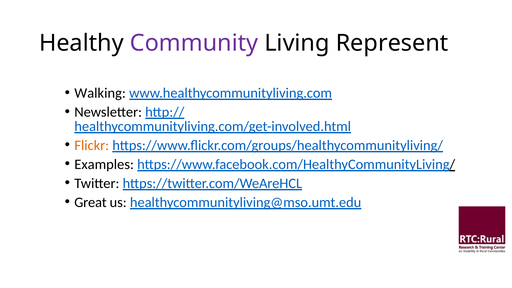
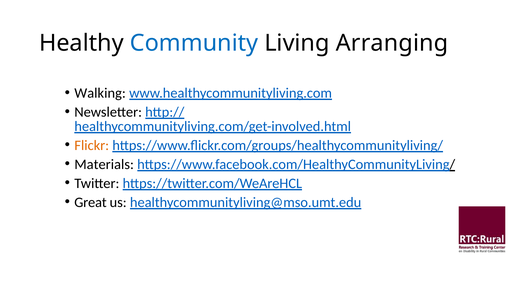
Community colour: purple -> blue (194, 43)
Represent: Represent -> Arranging (392, 43)
Examples: Examples -> Materials (104, 164)
